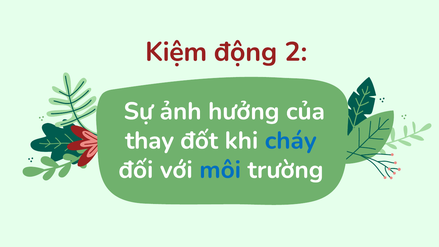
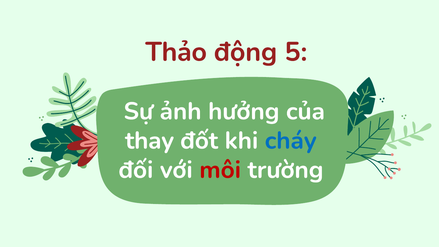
Kiệm: Kiệm -> Thảo (176, 52)
2: 2 -> 5 (296, 52)
môi colour: blue -> red (220, 170)
